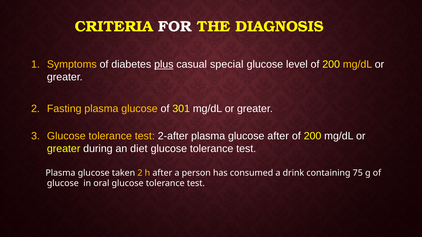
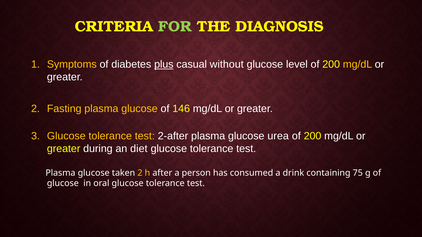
FOR colour: white -> light green (175, 27)
special: special -> without (227, 65)
301: 301 -> 146 (181, 109)
glucose after: after -> urea (278, 136)
